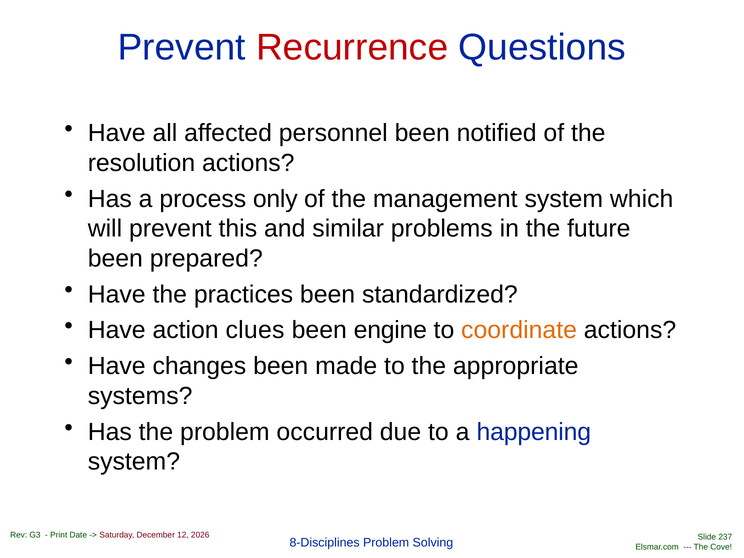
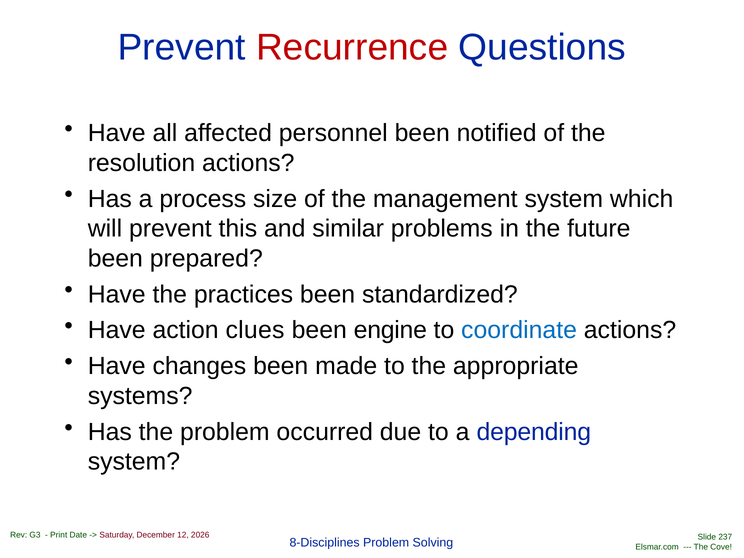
only: only -> size (275, 199)
coordinate colour: orange -> blue (519, 330)
happening: happening -> depending (534, 432)
